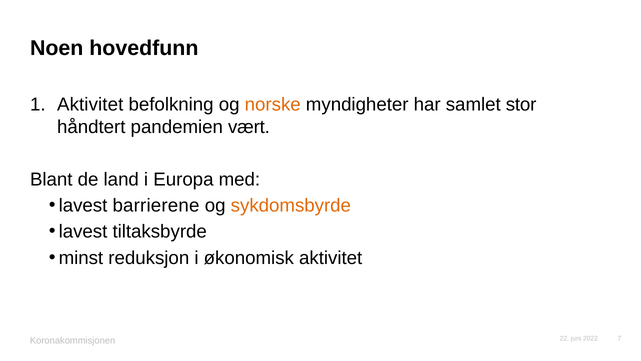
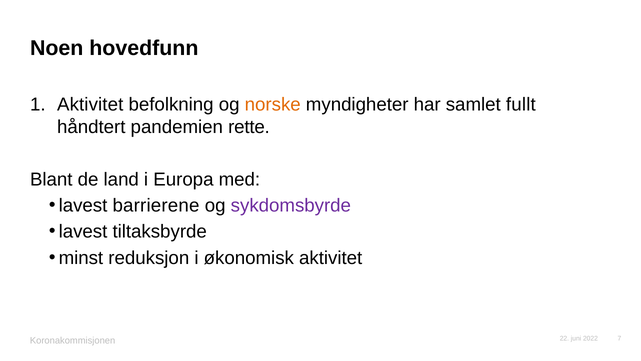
stor: stor -> fullt (521, 104)
vært: vært -> rette (249, 127)
sykdomsbyrde colour: orange -> purple (291, 205)
